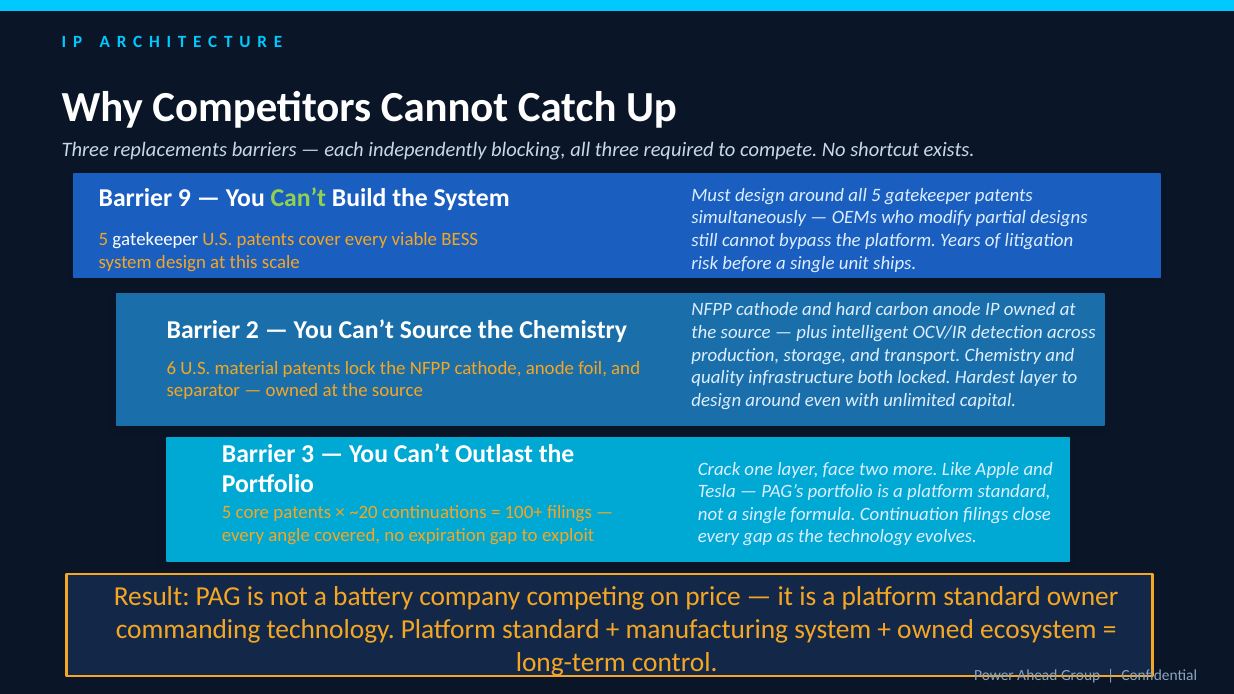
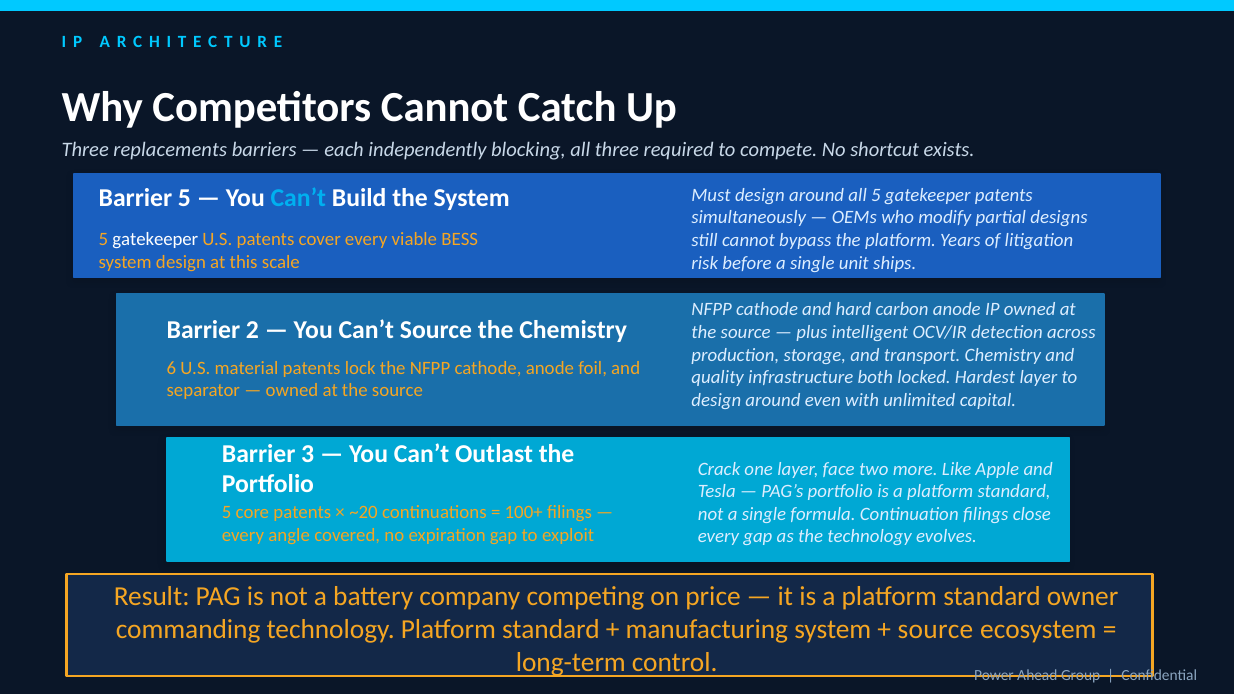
Barrier 9: 9 -> 5 (184, 198)
Can’t colour: light green -> light blue (298, 198)
owned: owned -> source (936, 630)
